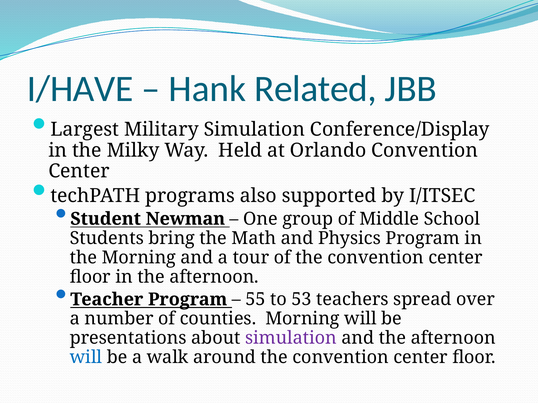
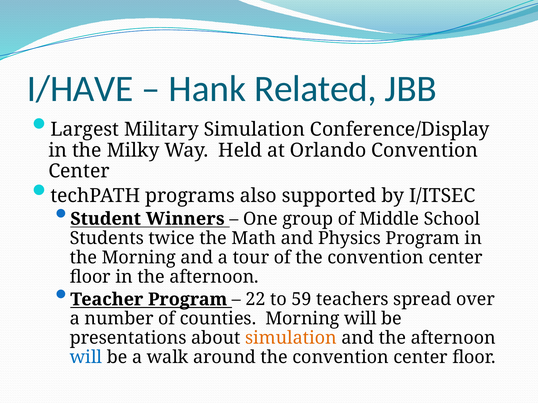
Newman: Newman -> Winners (185, 219)
bring: bring -> twice (172, 238)
55: 55 -> 22 (256, 300)
53: 53 -> 59 (302, 300)
simulation colour: purple -> orange (291, 338)
